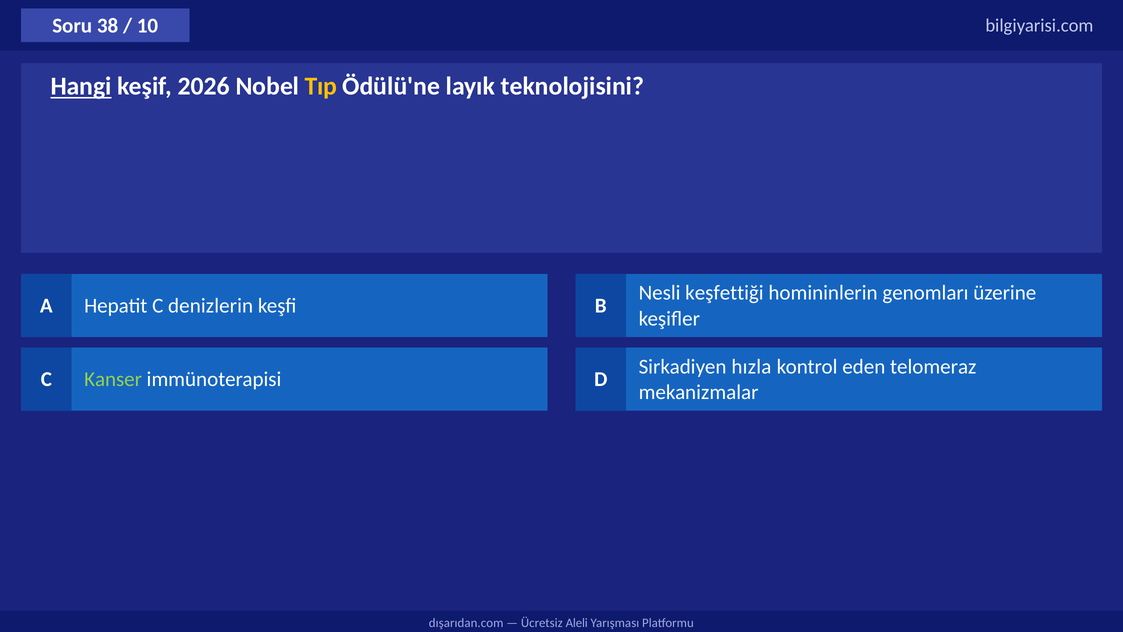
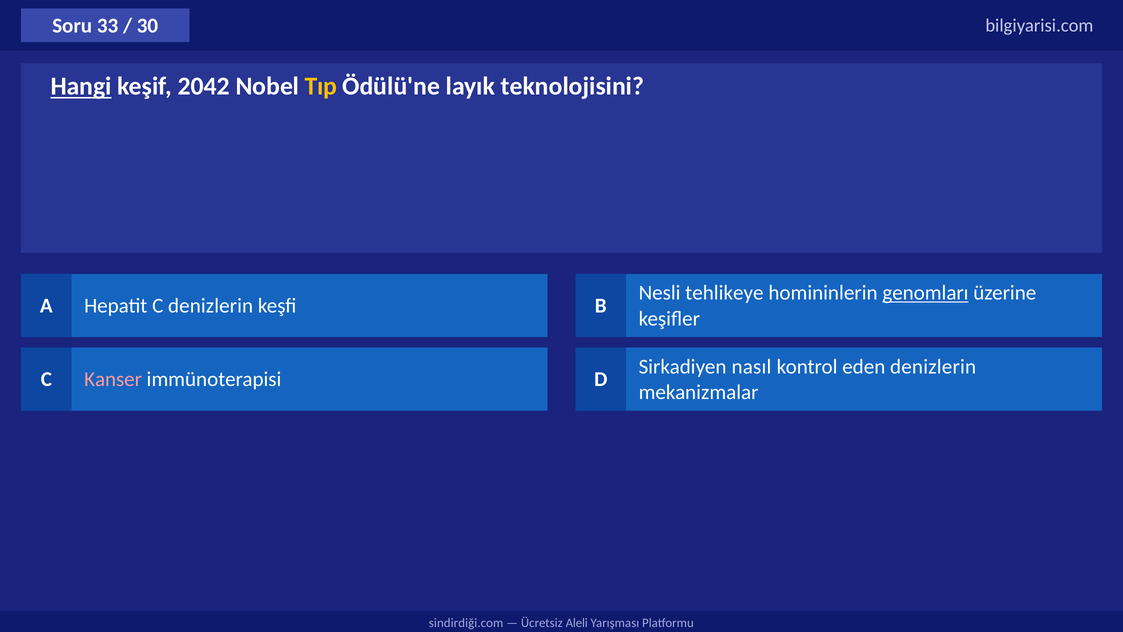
38: 38 -> 33 (108, 26)
10: 10 -> 30 (147, 26)
2026: 2026 -> 2042 (204, 86)
keşfettiği: keşfettiği -> tehlikeye (724, 293)
genomları underline: none -> present (925, 293)
hızla: hızla -> nasıl (751, 366)
eden telomeraz: telomeraz -> denizlerin (933, 366)
Kanser colour: light green -> pink (113, 379)
dışarıdan.com: dışarıdan.com -> sindirdiği.com (466, 623)
